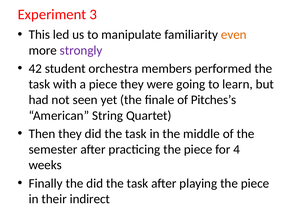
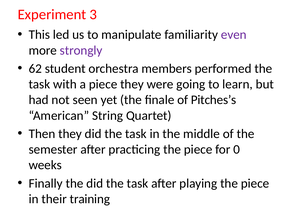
even colour: orange -> purple (234, 35)
42: 42 -> 62 (35, 69)
4: 4 -> 0 (237, 150)
indirect: indirect -> training (90, 199)
